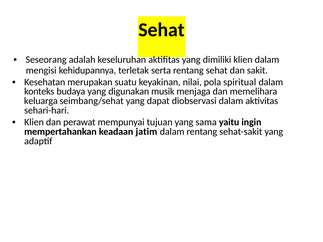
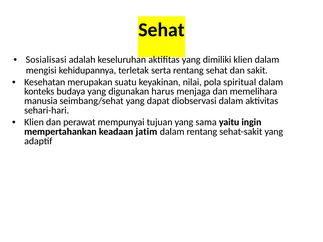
Seseorang: Seseorang -> Sosialisasi (46, 60)
musik: musik -> harus (163, 92)
keluarga: keluarga -> manusia (41, 101)
